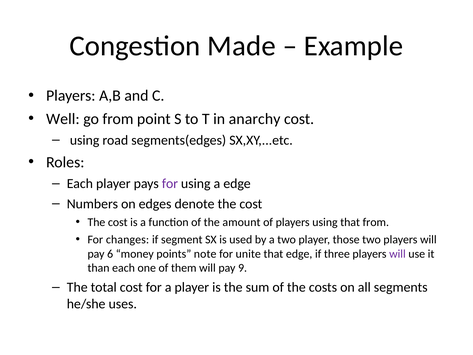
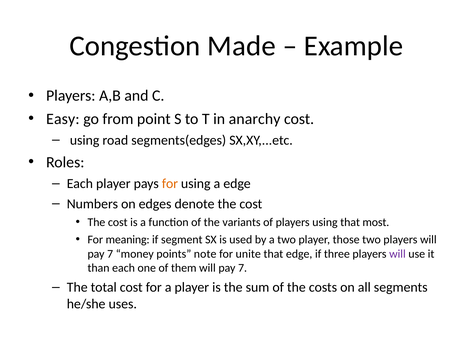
Well: Well -> Easy (63, 119)
for colour: purple -> orange (170, 183)
amount: amount -> variants (242, 222)
that from: from -> most (376, 222)
changes: changes -> meaning (128, 239)
6: 6 -> 7 (110, 254)
them will pay 9: 9 -> 7 (243, 268)
